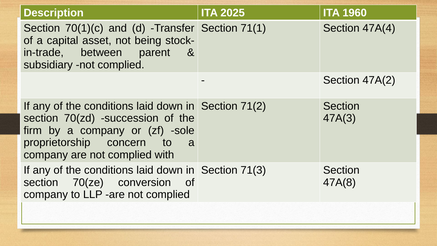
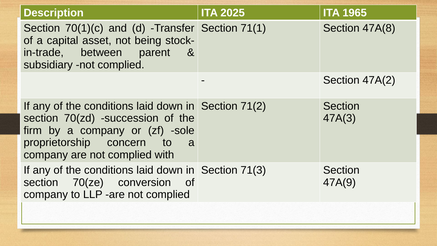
1960: 1960 -> 1965 (355, 13)
47A(4: 47A(4 -> 47A(8 (379, 28)
47A(8: 47A(8 -> 47A(9 (339, 182)
